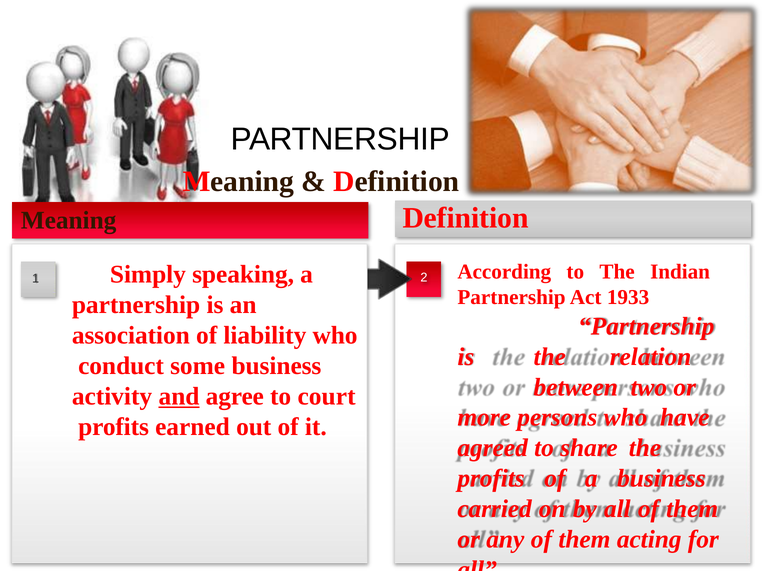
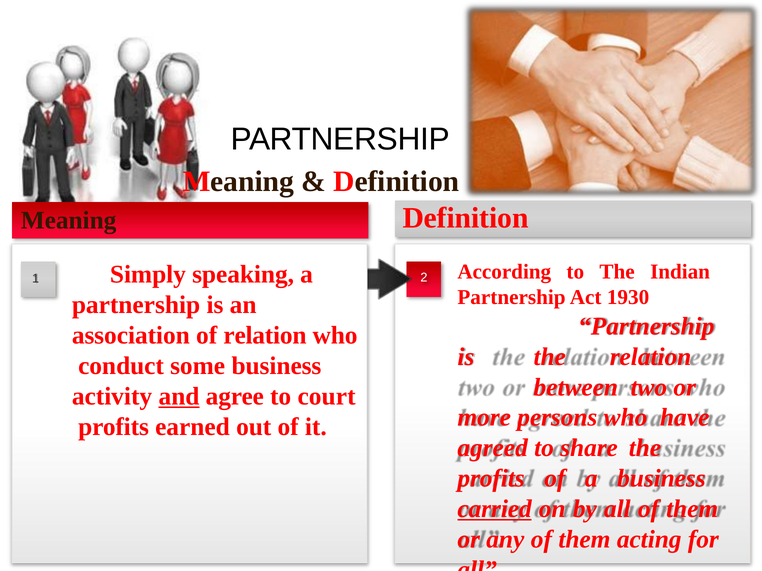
1933: 1933 -> 1930 (628, 297)
of liability: liability -> relation (265, 336)
carried underline: none -> present (495, 509)
